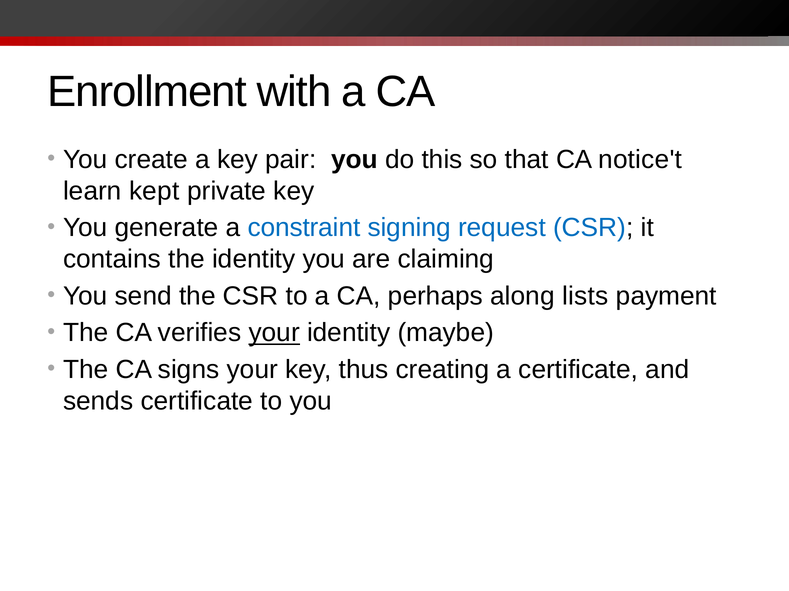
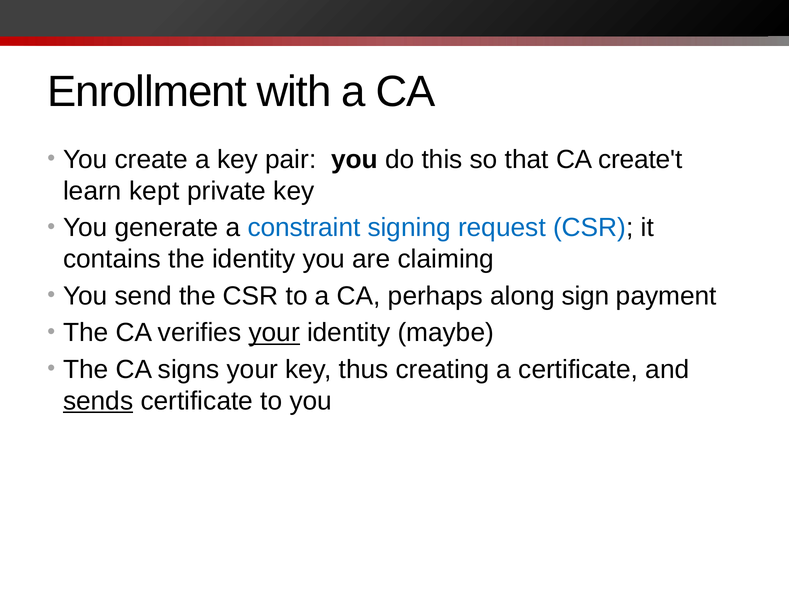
notice't: notice't -> create't (640, 160)
lists: lists -> sign (585, 296)
sends underline: none -> present (98, 402)
